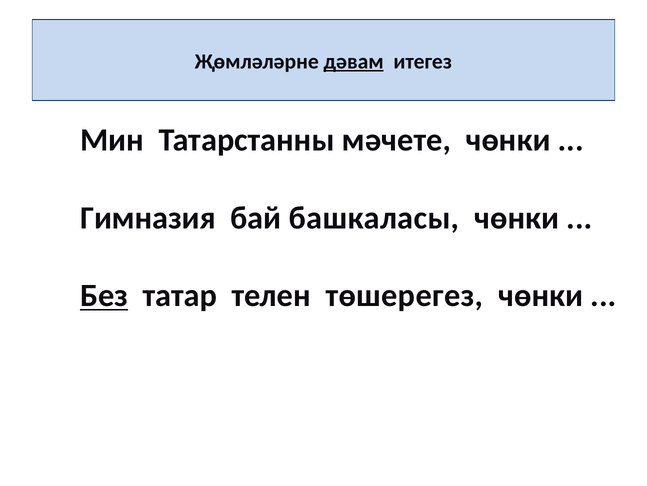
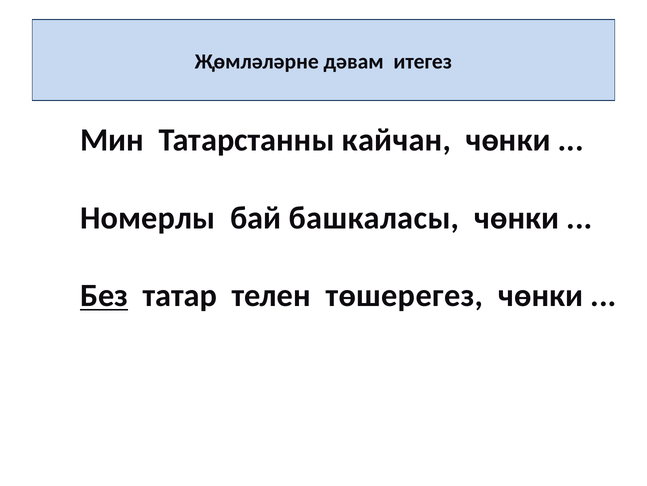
дәвам underline: present -> none (354, 61)
мәчете: мәчете -> кайчан (396, 140)
Гимназия: Гимназия -> Номерлы (148, 218)
